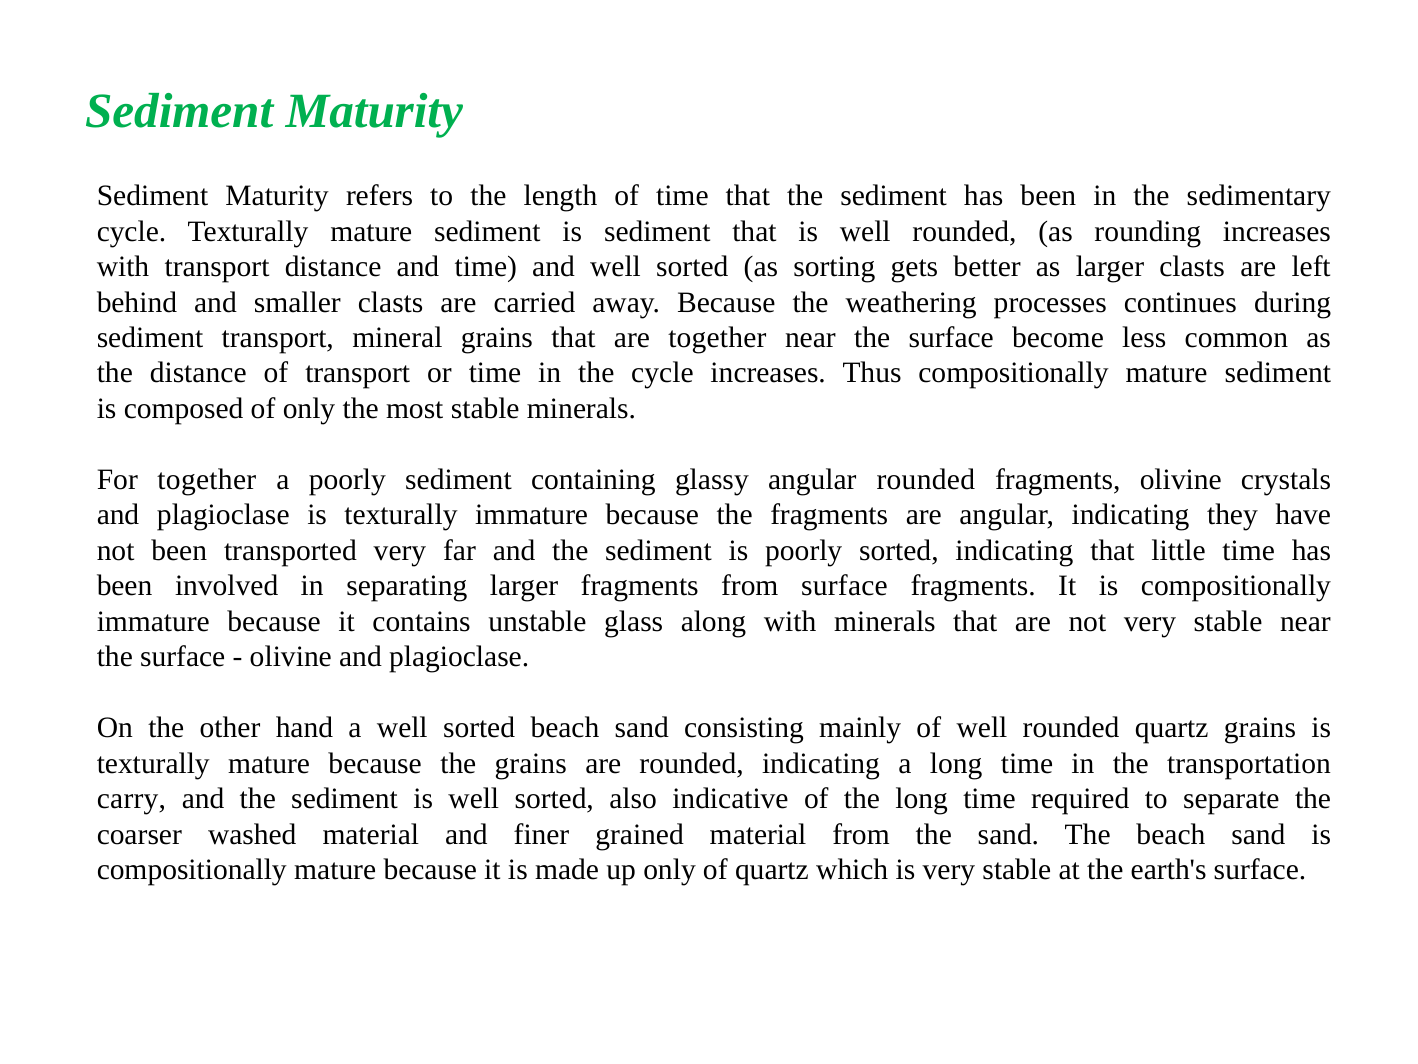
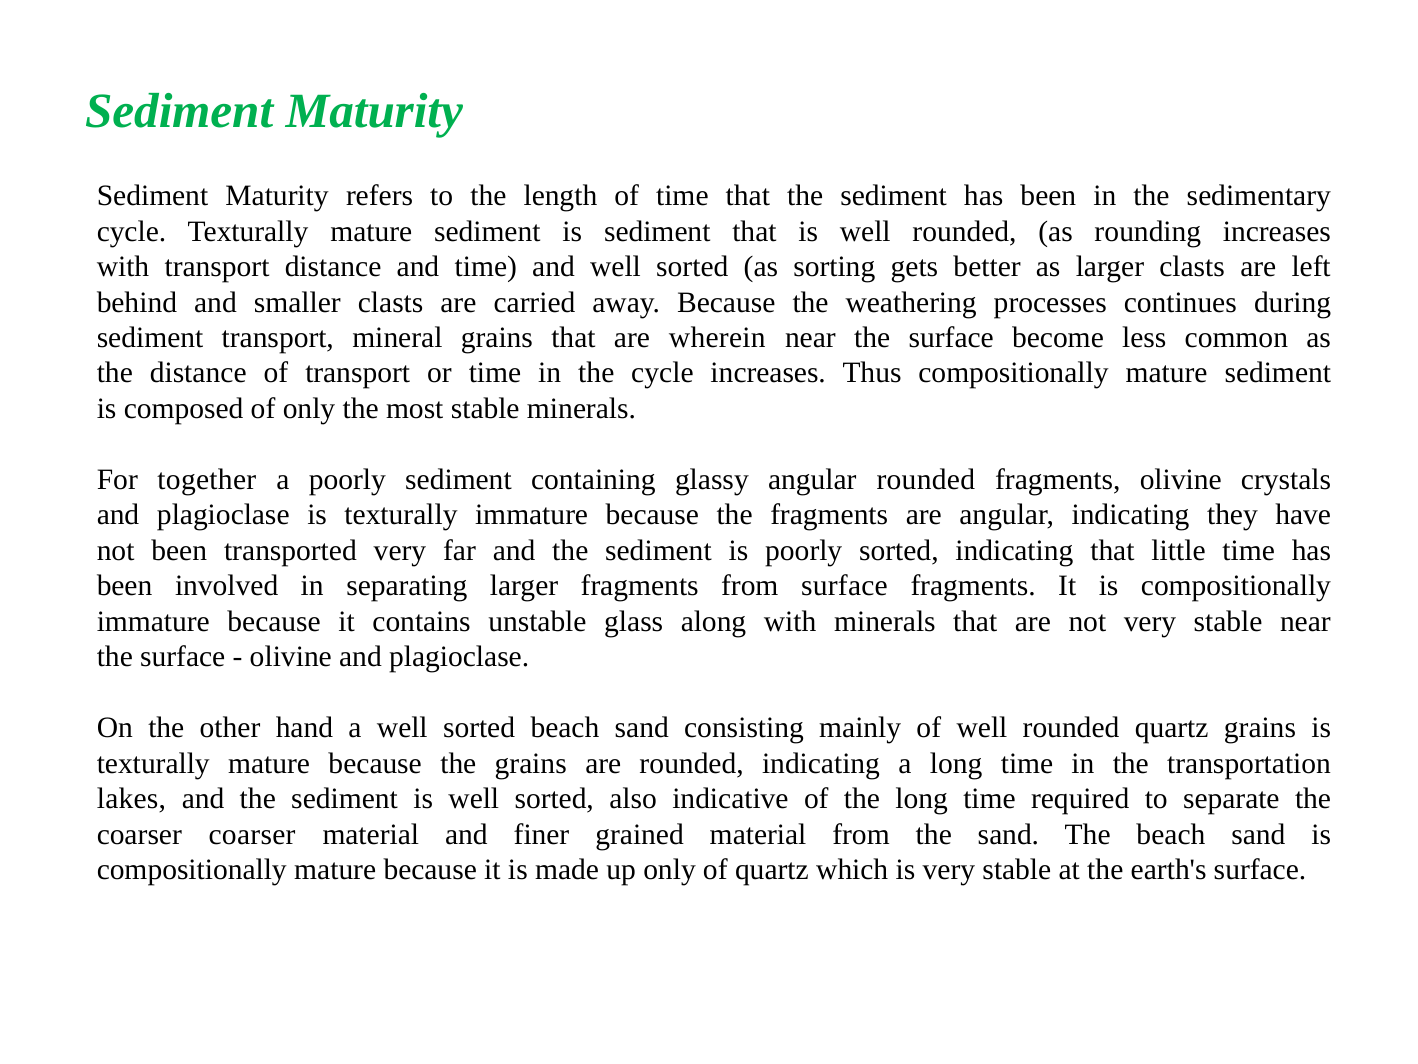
are together: together -> wherein (717, 338)
carry: carry -> lakes (131, 798)
coarser washed: washed -> coarser (252, 834)
